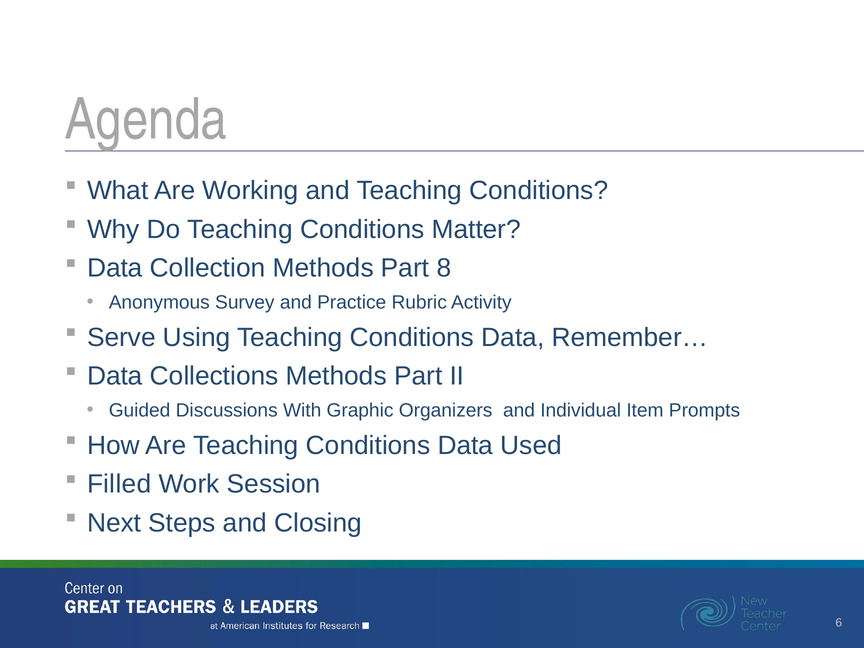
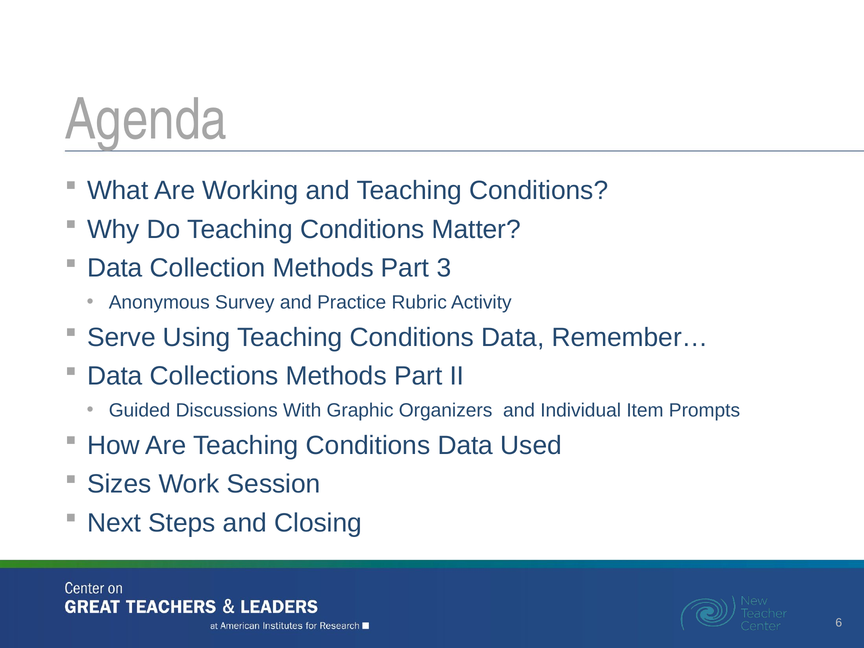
8: 8 -> 3 (444, 268)
Filled: Filled -> Sizes (119, 484)
